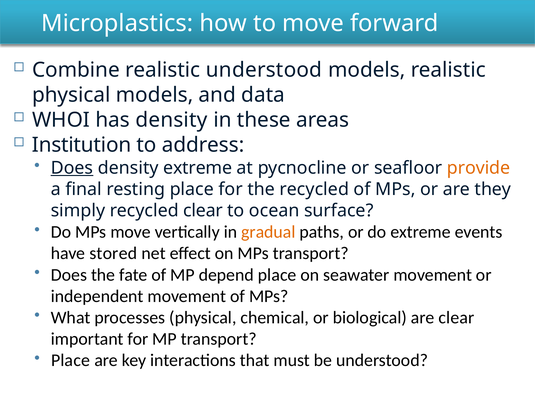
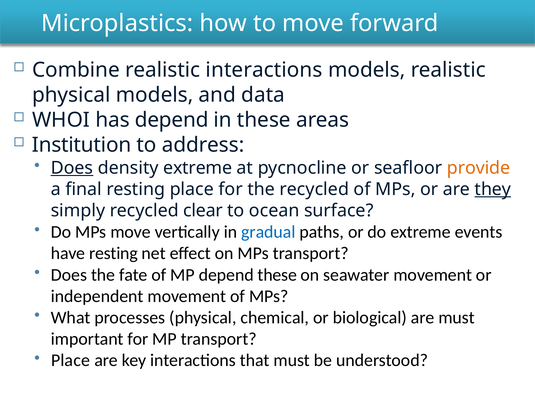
realistic understood: understood -> interactions (264, 70)
has density: density -> depend (172, 120)
they underline: none -> present (493, 189)
gradual colour: orange -> blue (268, 232)
have stored: stored -> resting (113, 254)
depend place: place -> these (277, 275)
are clear: clear -> must (457, 318)
